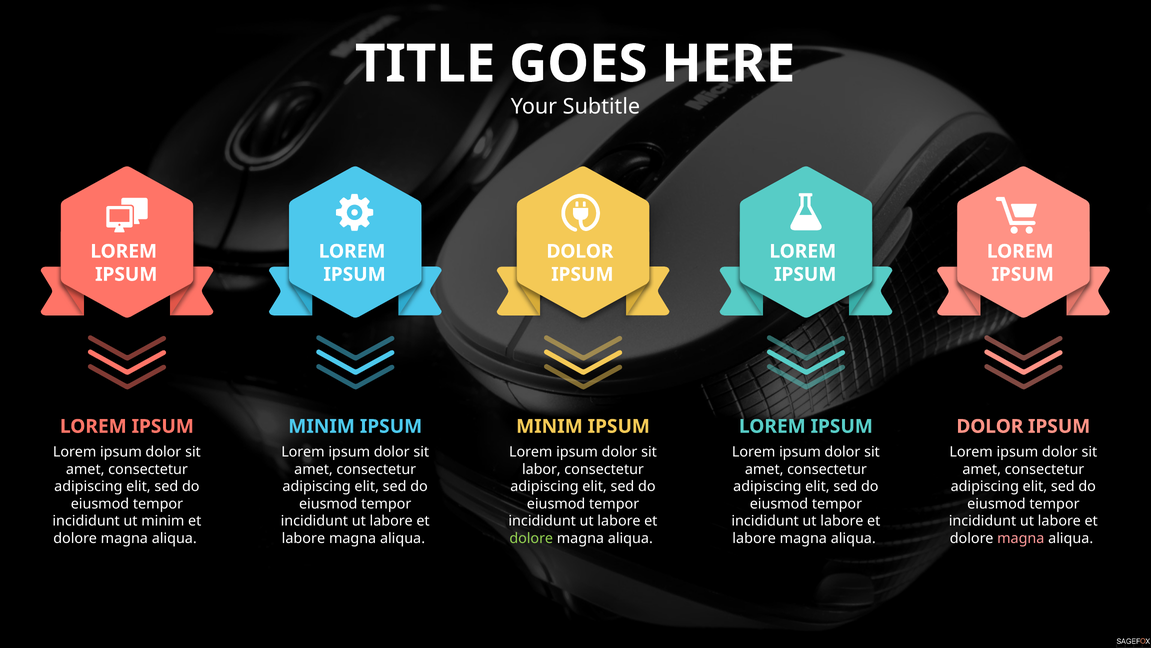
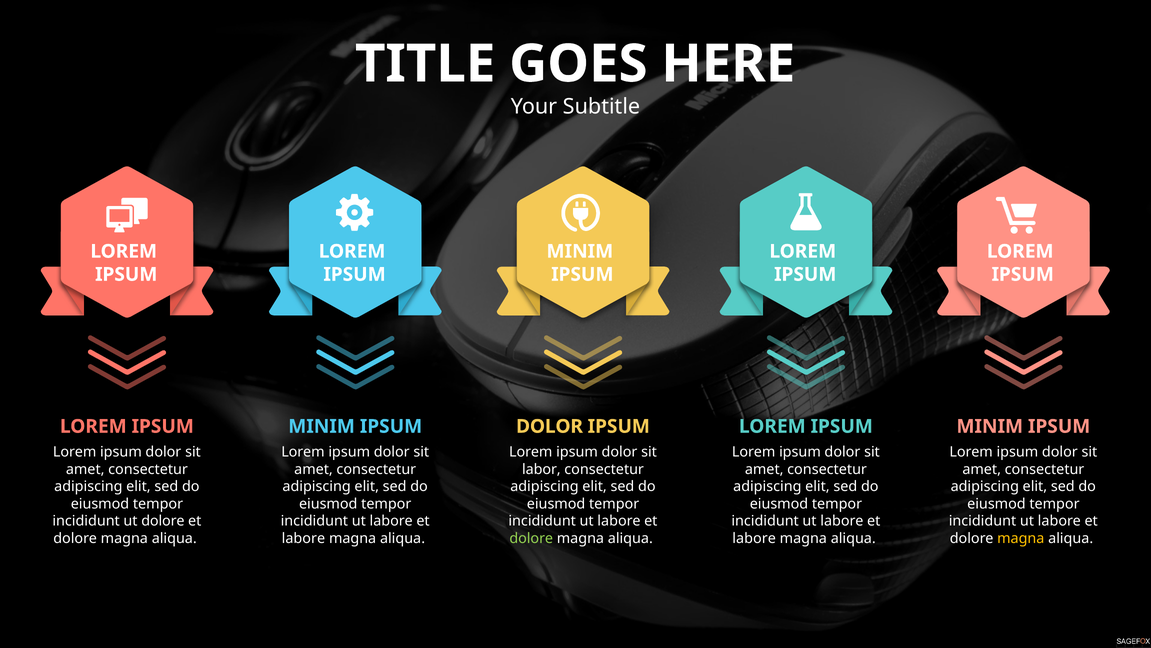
DOLOR: DOLOR -> MINIM (580, 251)
MINIM: MINIM -> DOLOR (550, 426)
DOLOR: DOLOR -> MINIM (990, 426)
ut minim: minim -> dolore (163, 521)
magna colour: pink -> yellow (1021, 538)
